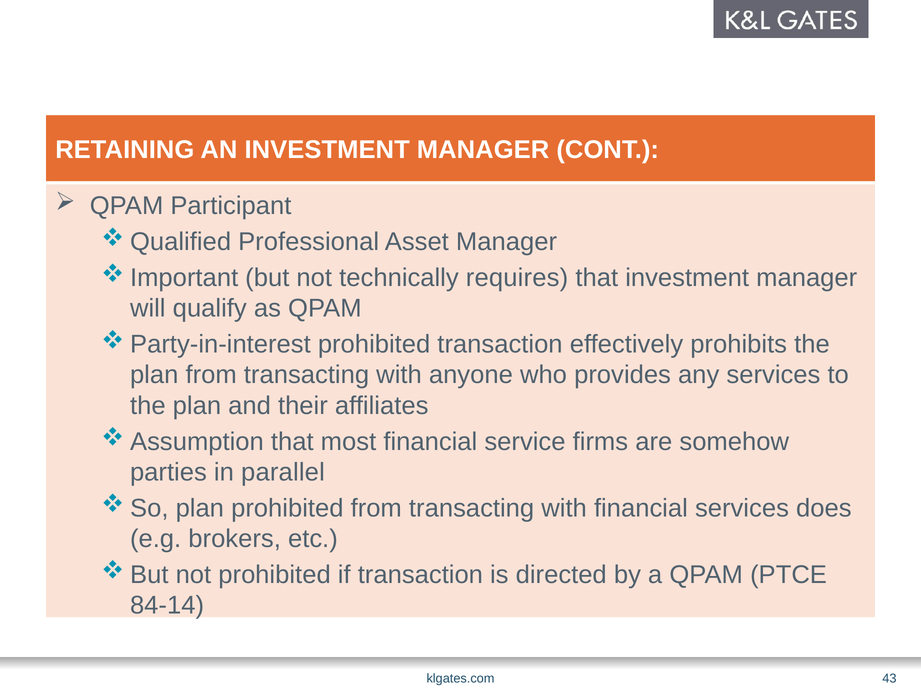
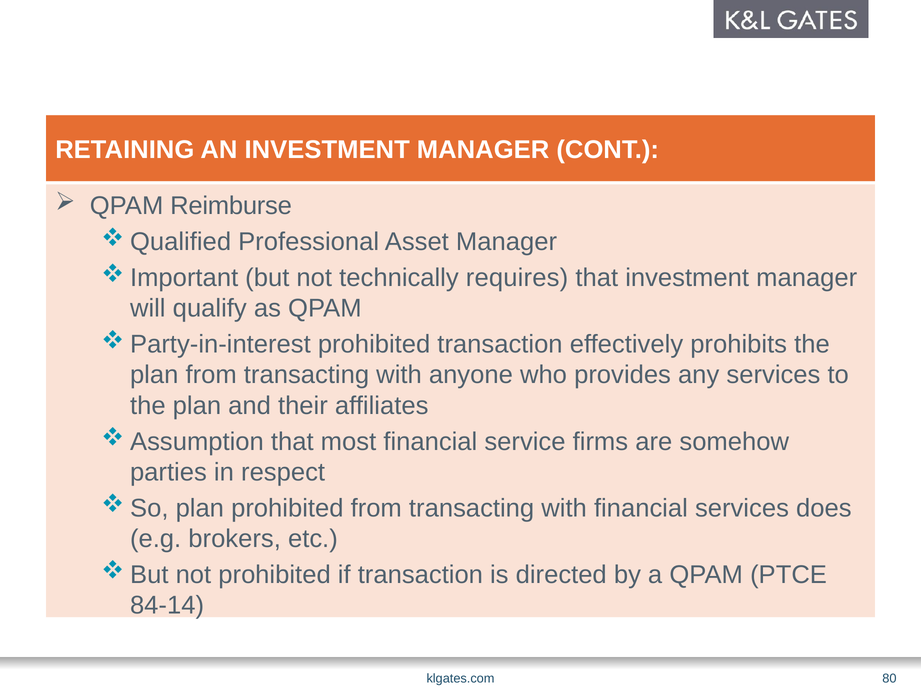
Participant: Participant -> Reimburse (231, 206)
parallel: parallel -> respect (283, 472)
43: 43 -> 80 (889, 678)
